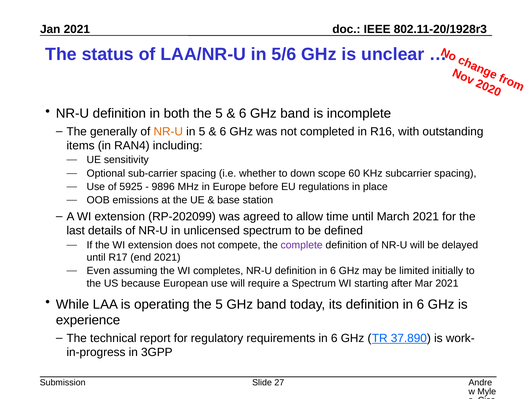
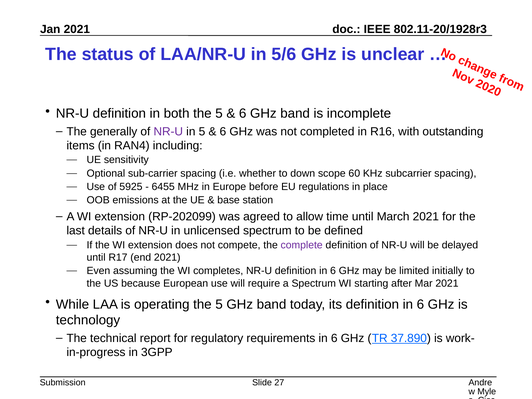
NR-U colour: orange -> purple (168, 131)
9896: 9896 -> 6455 (163, 187)
experience: experience -> technology (88, 320)
